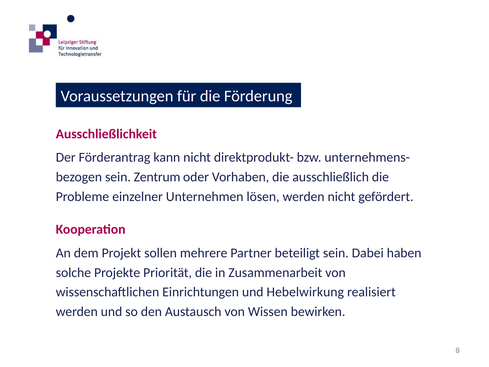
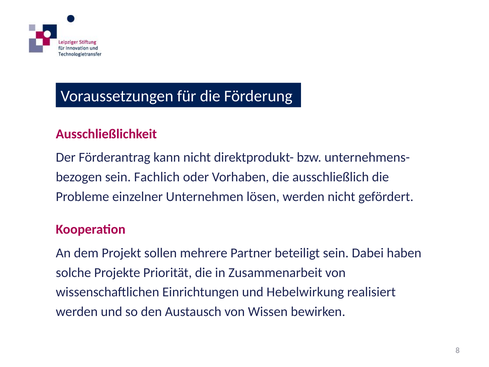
Zentrum: Zentrum -> Fachlich (157, 177)
